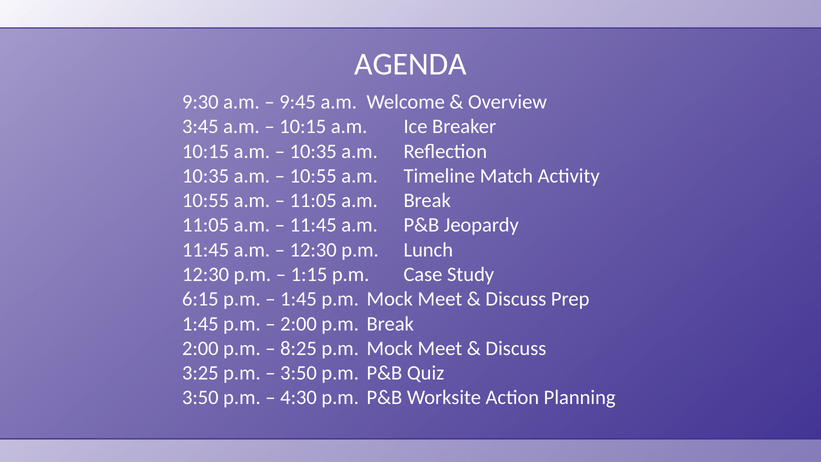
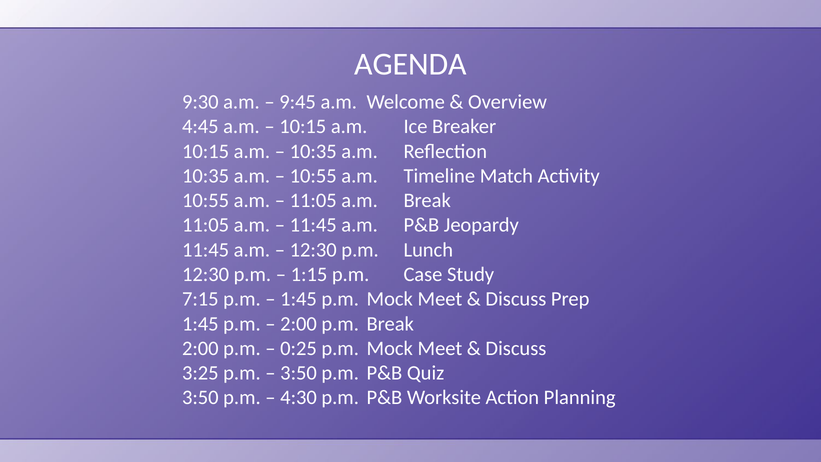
3:45: 3:45 -> 4:45 (200, 127)
6:15: 6:15 -> 7:15 (200, 299)
8:25: 8:25 -> 0:25 (299, 348)
